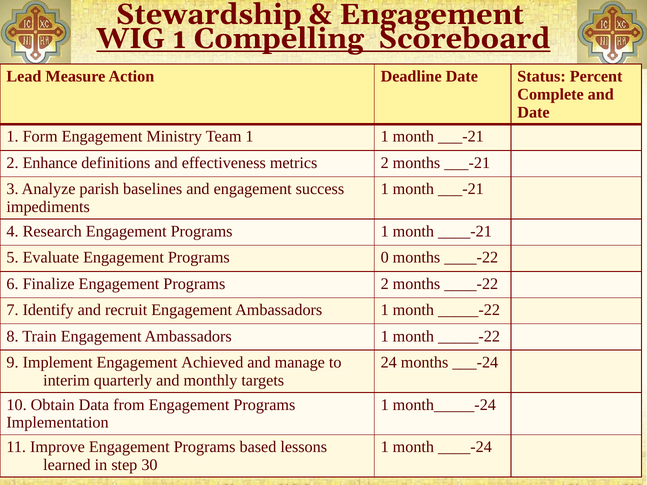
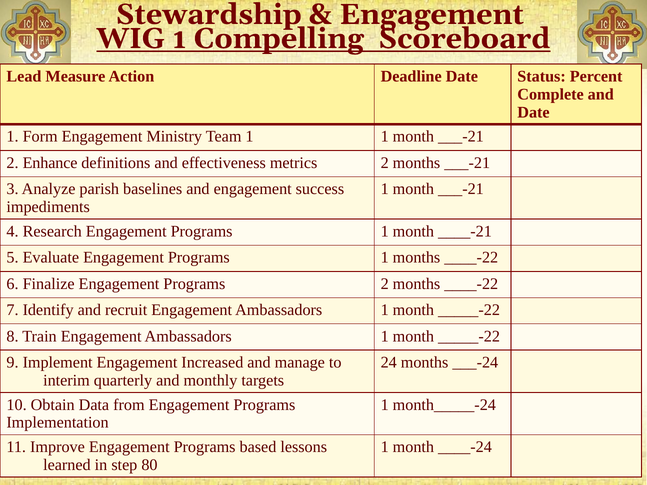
Evaluate Engagement Programs 0: 0 -> 1 (385, 258)
Achieved: Achieved -> Increased (212, 363)
30: 30 -> 80 (149, 465)
